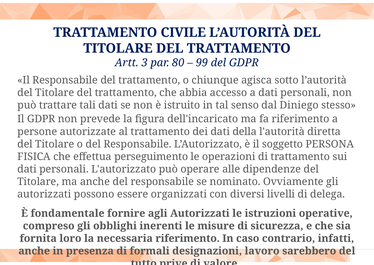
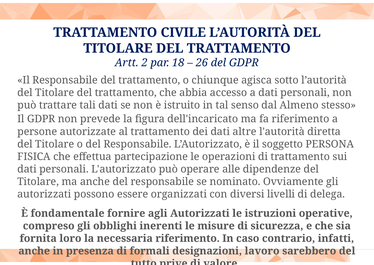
3: 3 -> 2 (145, 63)
80: 80 -> 18 (178, 63)
99: 99 -> 26 (202, 63)
Diniego: Diniego -> Almeno (299, 105)
della: della -> altre (245, 132)
perseguimento: perseguimento -> partecipazione (151, 157)
